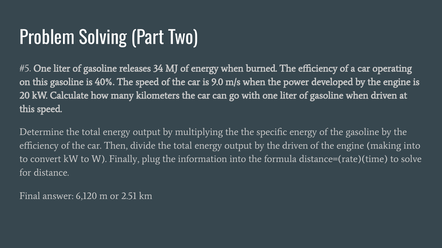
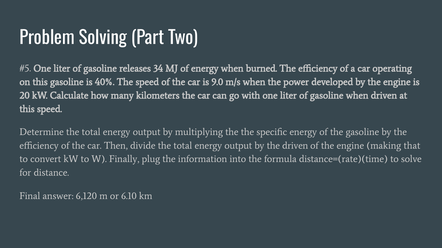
making into: into -> that (412, 146)
2.51: 2.51 -> 6.10 (129, 196)
